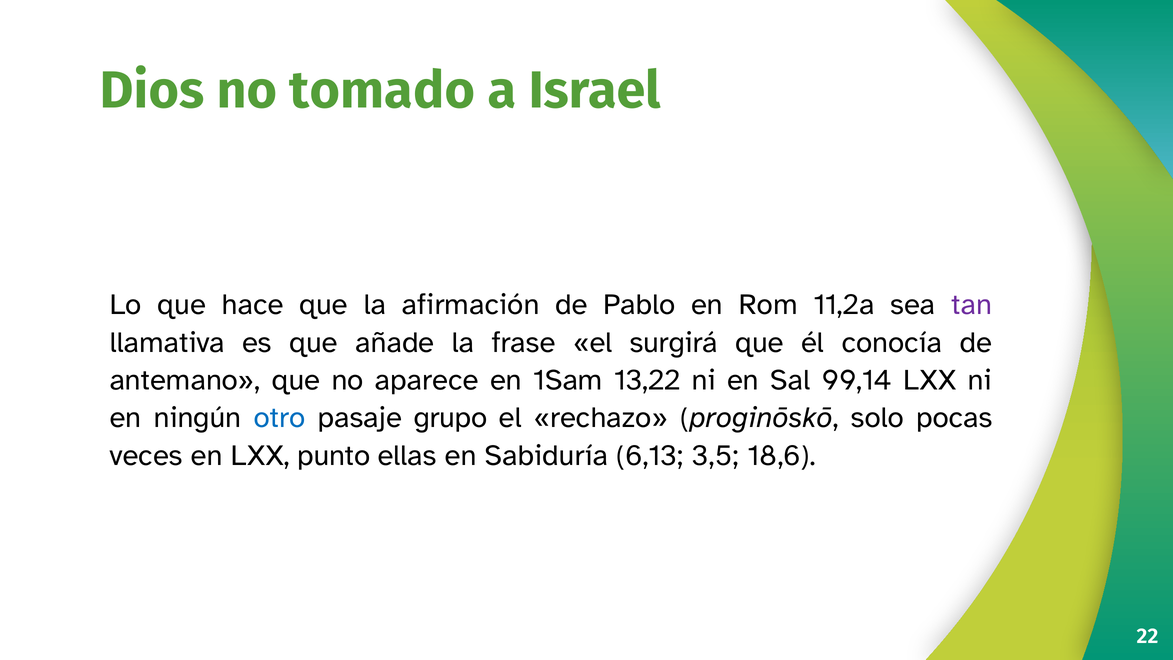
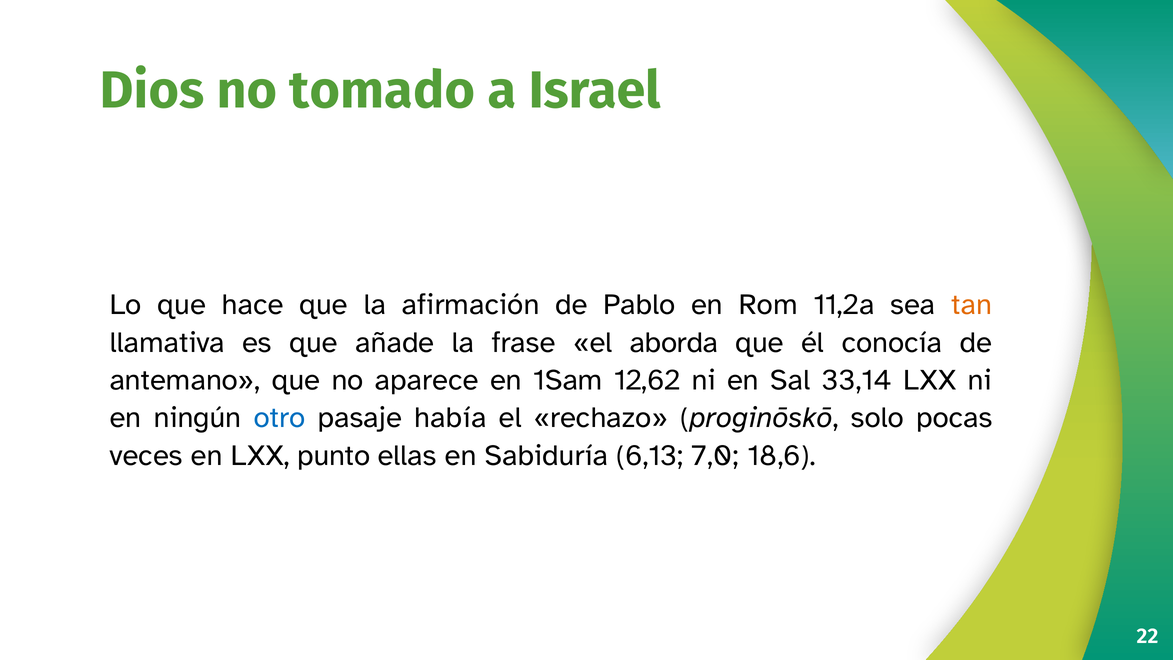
tan colour: purple -> orange (972, 305)
surgirá: surgirá -> aborda (674, 342)
13,22: 13,22 -> 12,62 (647, 380)
99,14: 99,14 -> 33,14 (857, 380)
grupo: grupo -> había (450, 418)
3,5: 3,5 -> 7,0 (715, 455)
